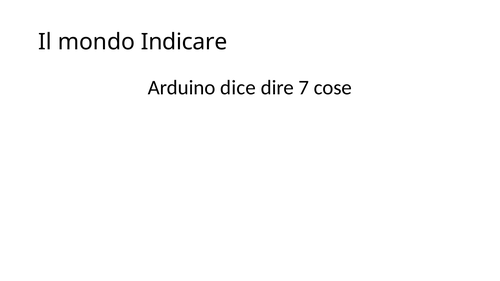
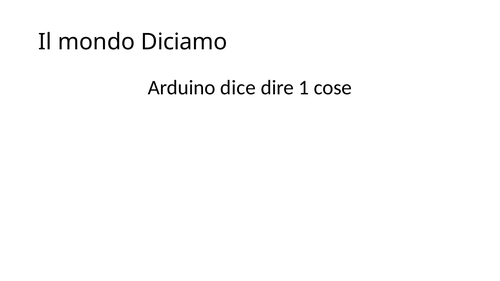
Indicare: Indicare -> Diciamo (184, 42)
7: 7 -> 1 (304, 88)
